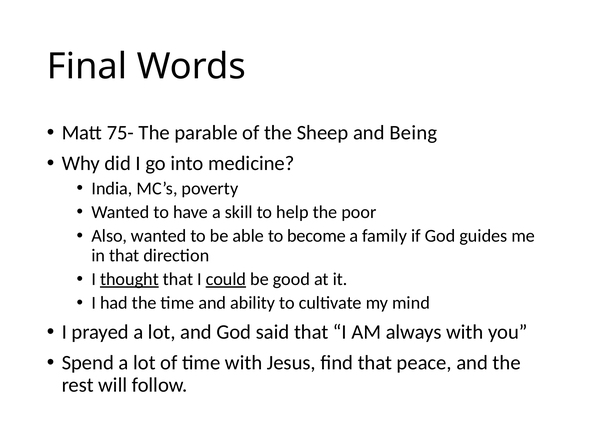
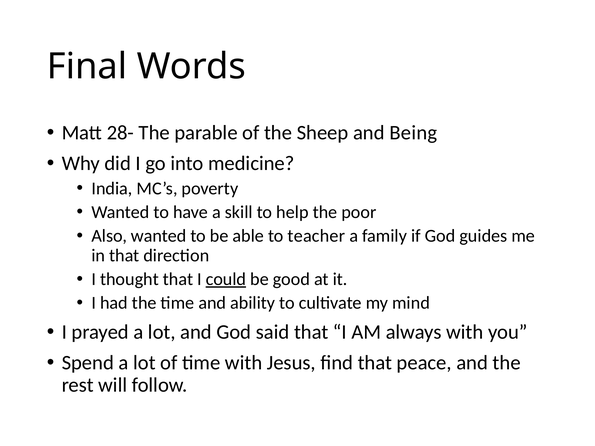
75-: 75- -> 28- (120, 133)
become: become -> teacher (316, 236)
thought underline: present -> none (129, 279)
